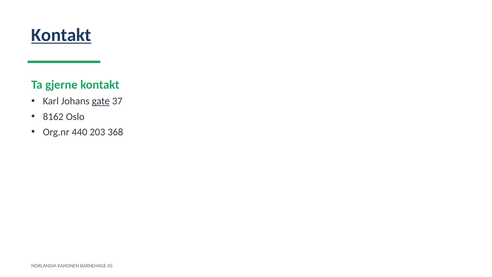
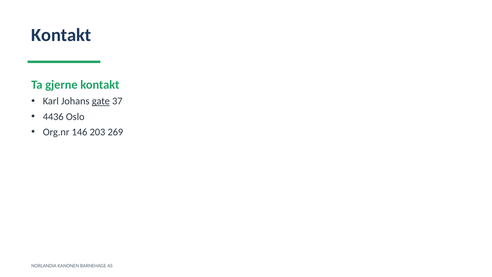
Kontakt underline: present -> none (61, 35)
8162: 8162 -> 4436 (53, 117)
440: 440 -> 146 (80, 132)
368: 368 -> 269 (115, 132)
